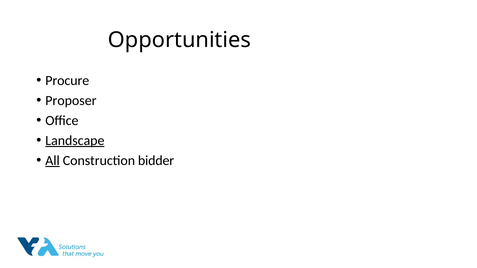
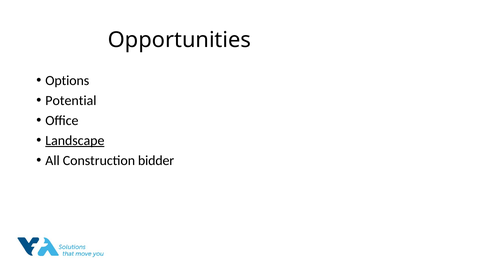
Procure: Procure -> Options (67, 81)
Proposer: Proposer -> Potential (71, 101)
All underline: present -> none (53, 161)
